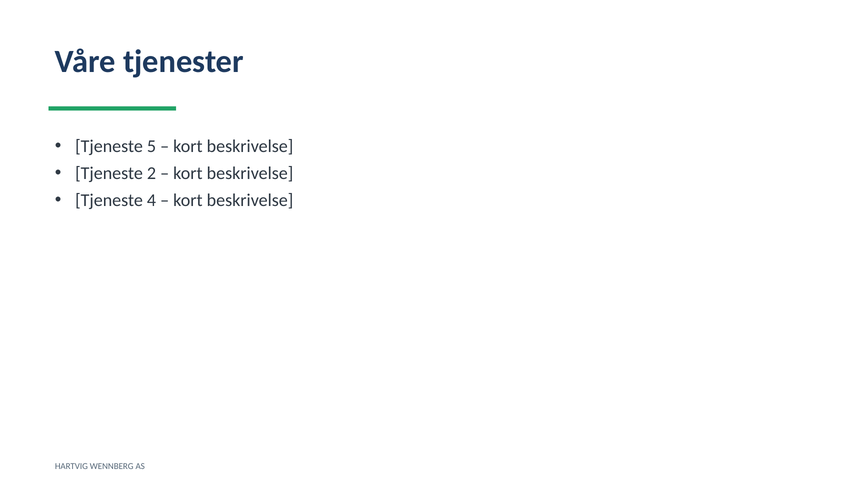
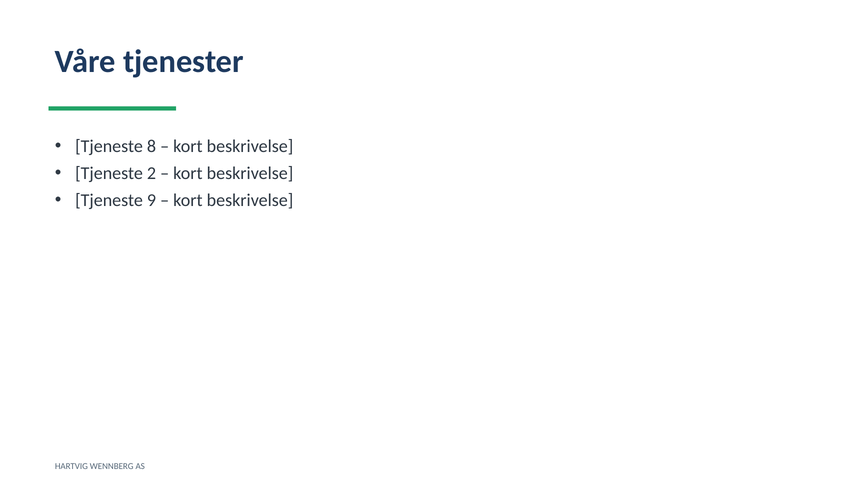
5: 5 -> 8 (151, 146)
4: 4 -> 9 (151, 200)
